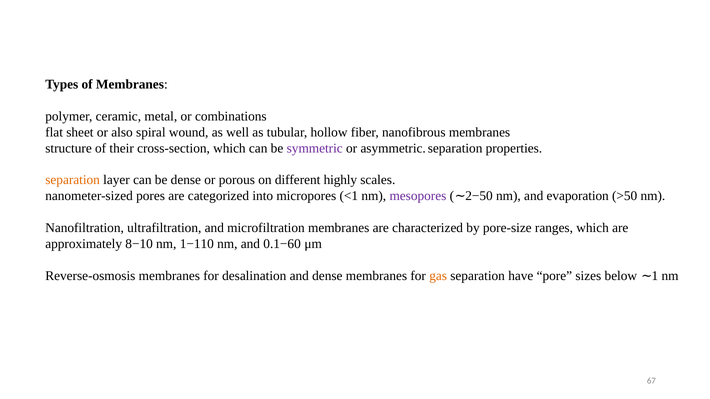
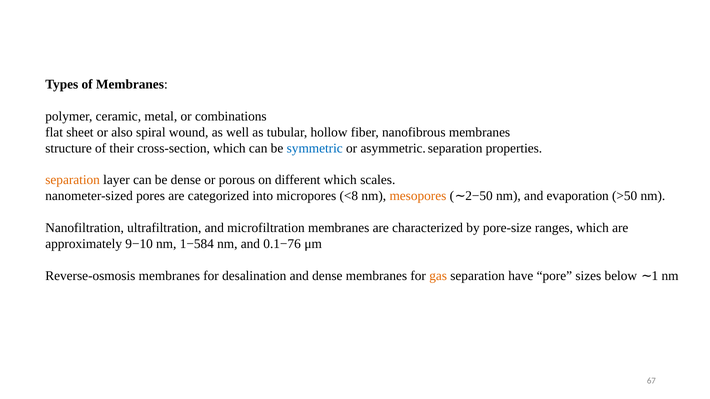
symmetric colour: purple -> blue (315, 148)
different highly: highly -> which (340, 180)
<1: <1 -> <8 (349, 196)
mesopores colour: purple -> orange (418, 196)
8−10: 8−10 -> 9−10 (139, 244)
1−110: 1−110 -> 1−584 (197, 244)
0.1−60: 0.1−60 -> 0.1−76 (282, 244)
